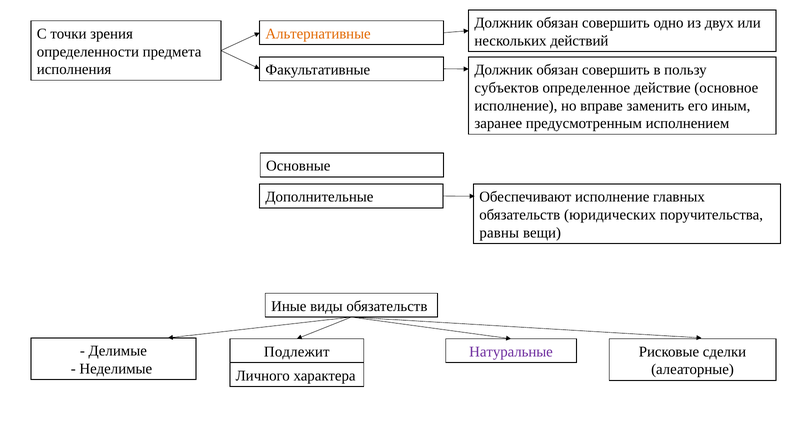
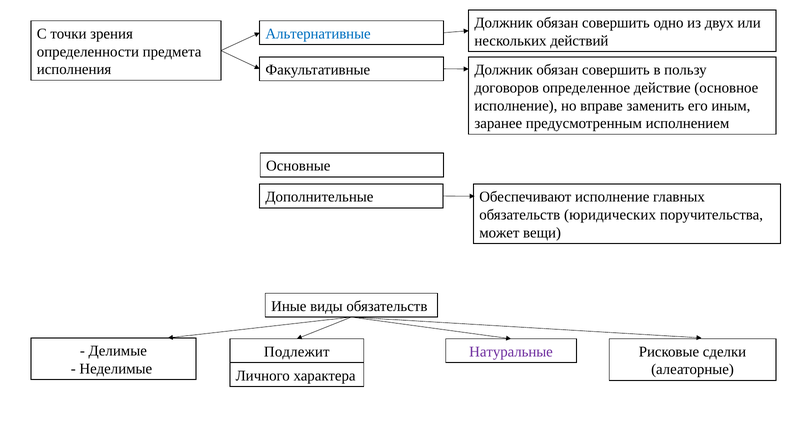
Альтернативные colour: orange -> blue (318, 34)
субъектов: субъектов -> договоров (507, 88)
равны: равны -> может (499, 233)
